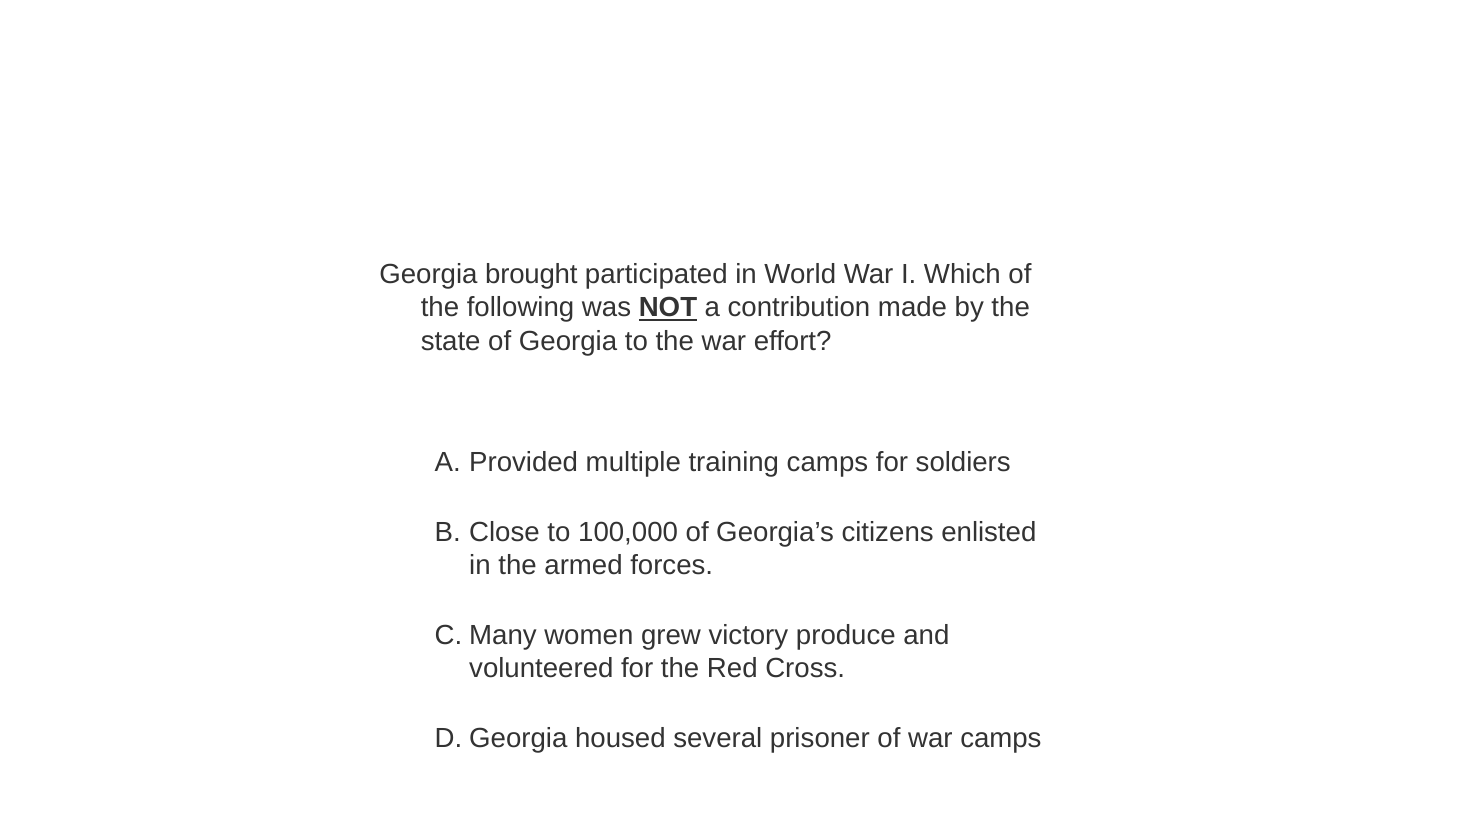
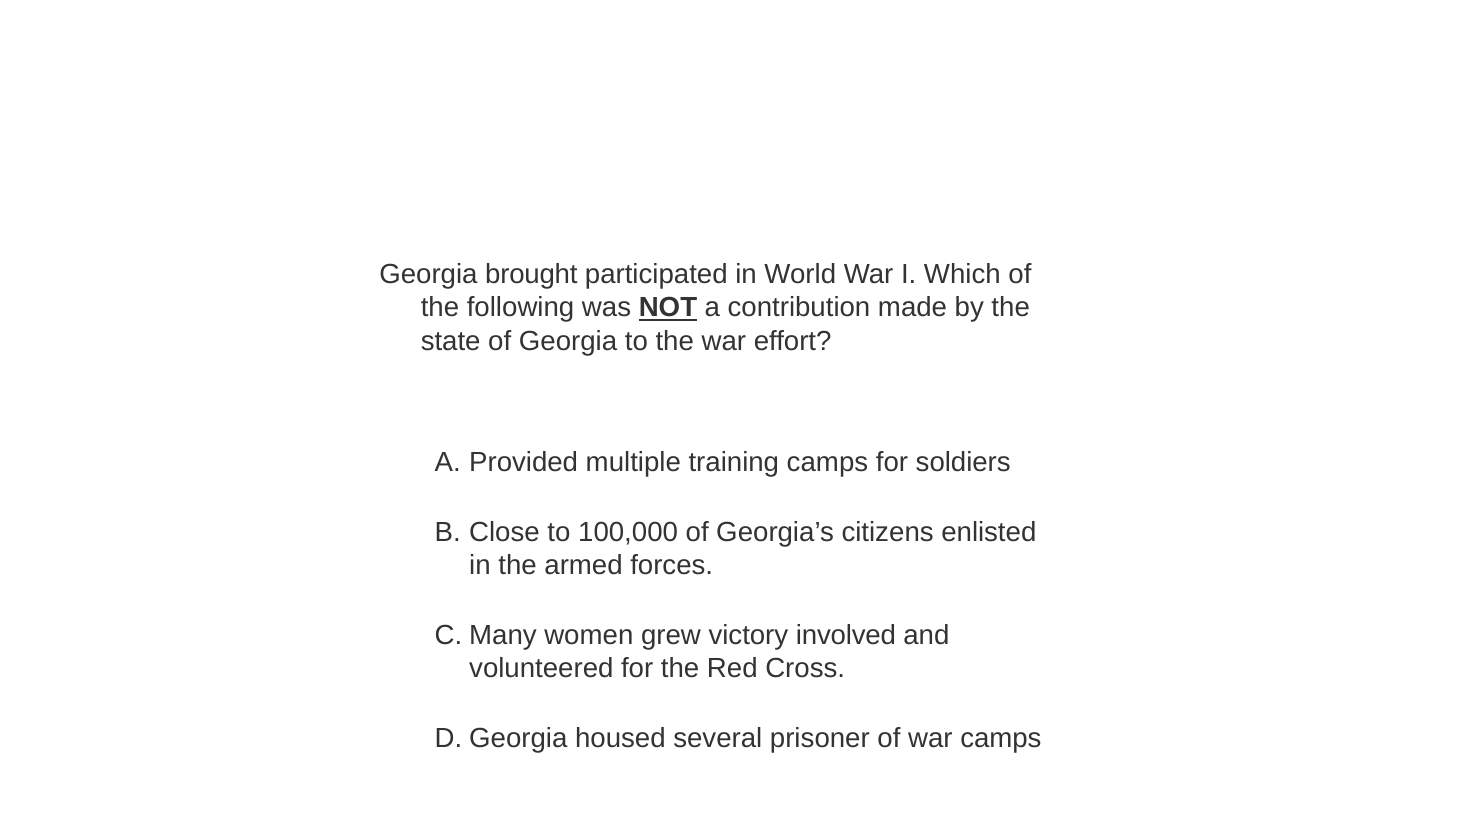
produce: produce -> involved (846, 636)
